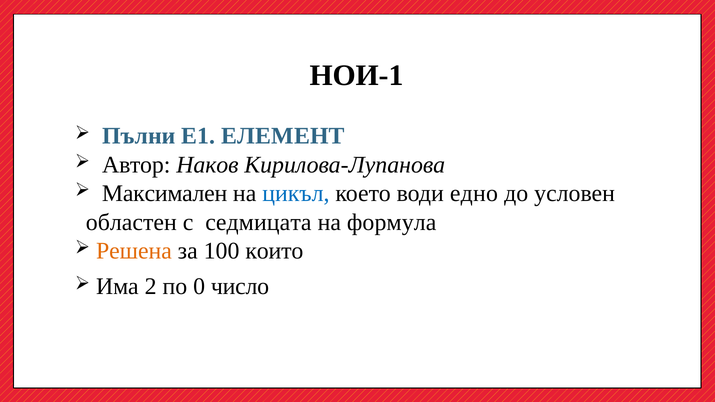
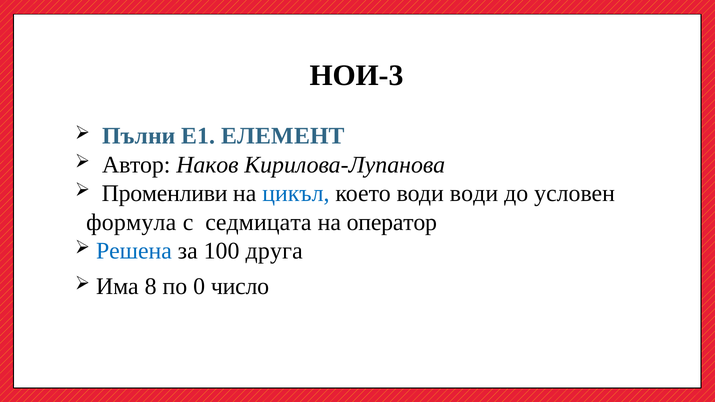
НОИ-1: НОИ-1 -> НОИ-3 (357, 75)
Максимален: Максимален -> Променливи (165, 194)
води едно: едно -> води (474, 194)
областен: областен -> формула (131, 222)
формула: формула -> оператор (392, 222)
Решена colour: orange -> blue (134, 251)
които: които -> друга (274, 251)
2: 2 -> 8 (151, 287)
